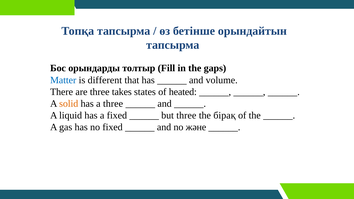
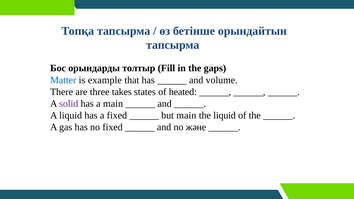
different: different -> example (105, 80)
solid colour: orange -> purple (69, 104)
a three: three -> main (113, 104)
but three: three -> main (186, 115)
the бірақ: бірақ -> liquid (225, 115)
